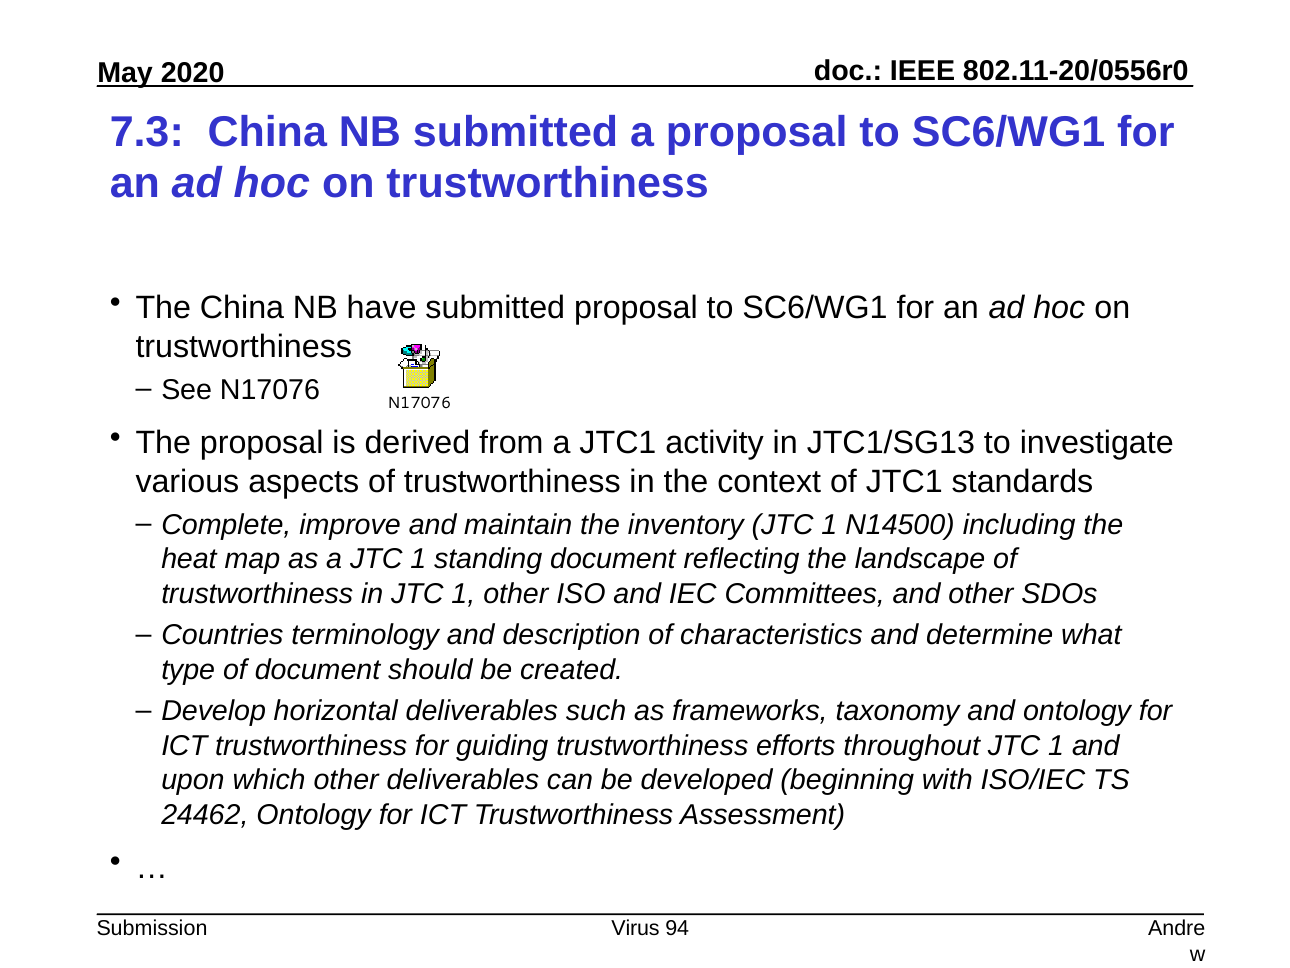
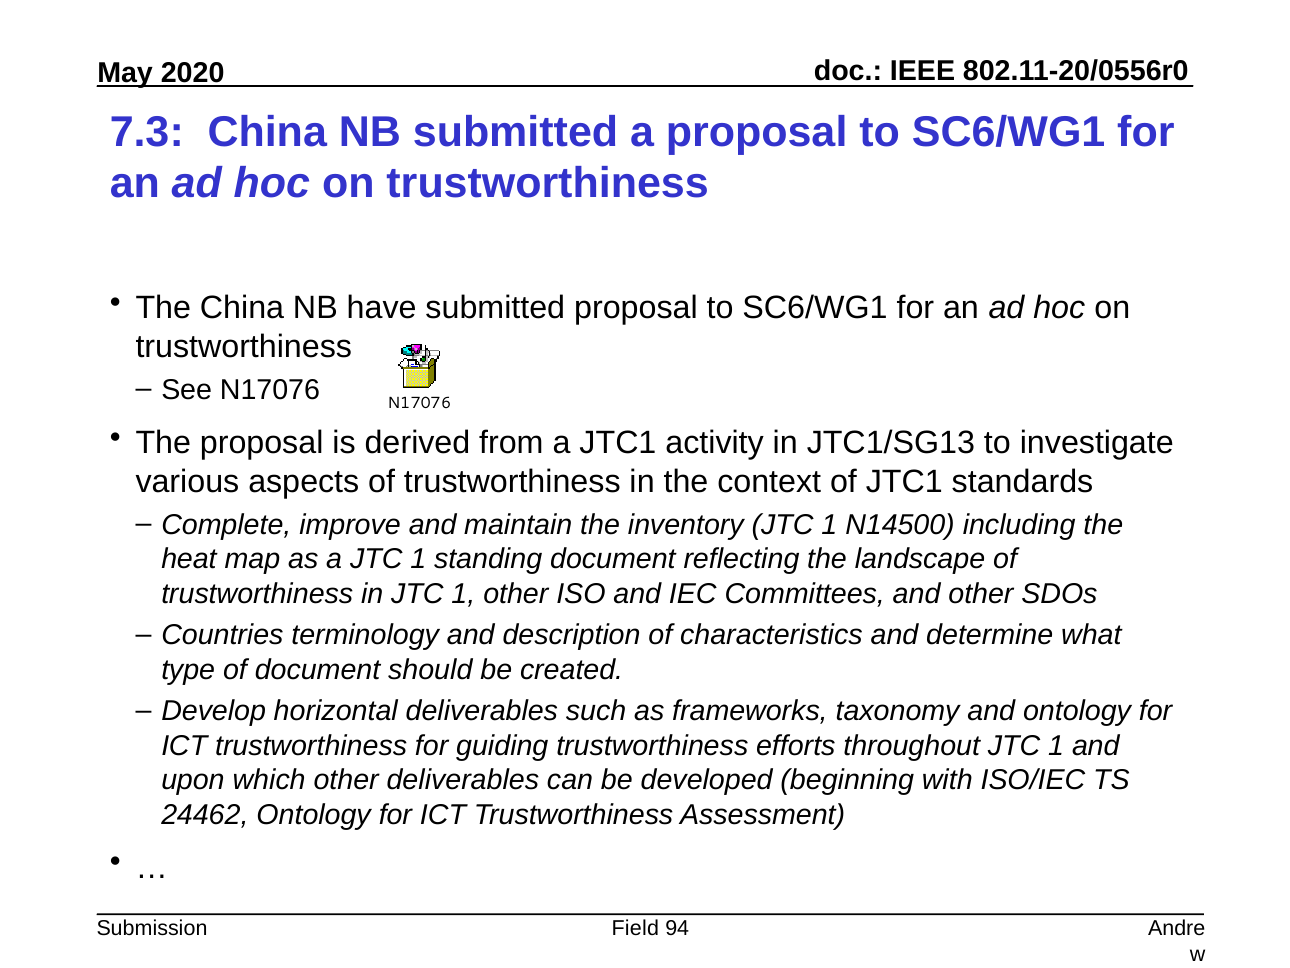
Virus: Virus -> Field (635, 928)
